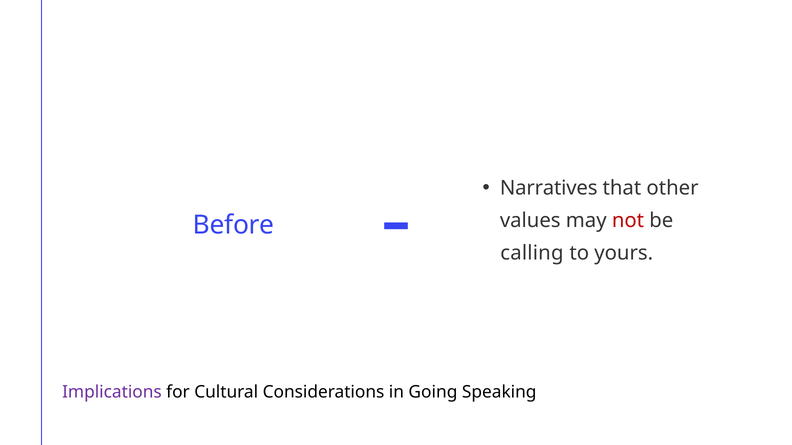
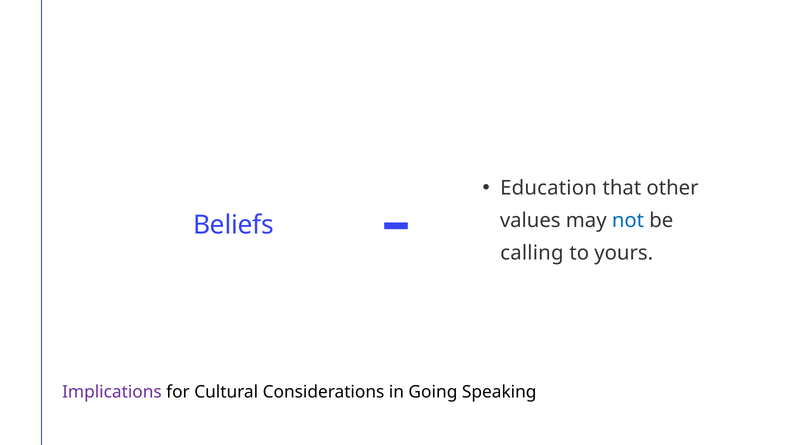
Narratives: Narratives -> Education (549, 188)
not colour: red -> blue (628, 221)
Before: Before -> Beliefs (233, 225)
